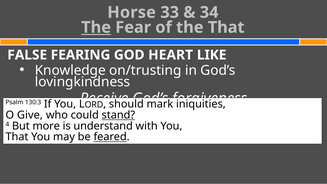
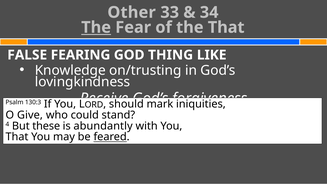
Horse: Horse -> Other (132, 12)
HEART: HEART -> THING (171, 55)
stand underline: present -> none (118, 115)
more: more -> these (46, 126)
understand: understand -> abundantly (103, 126)
